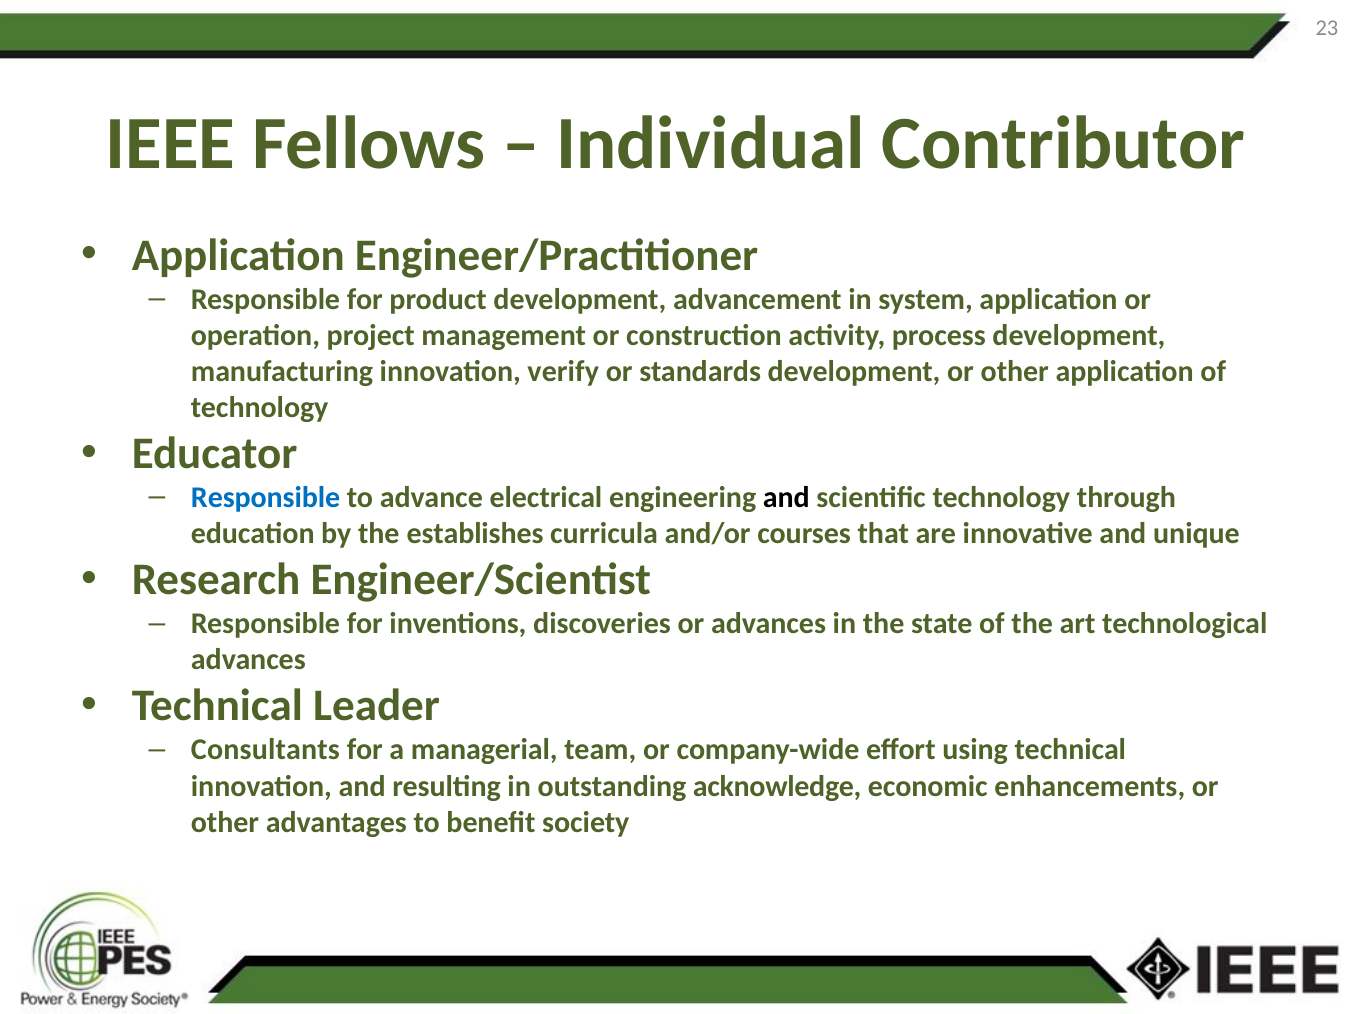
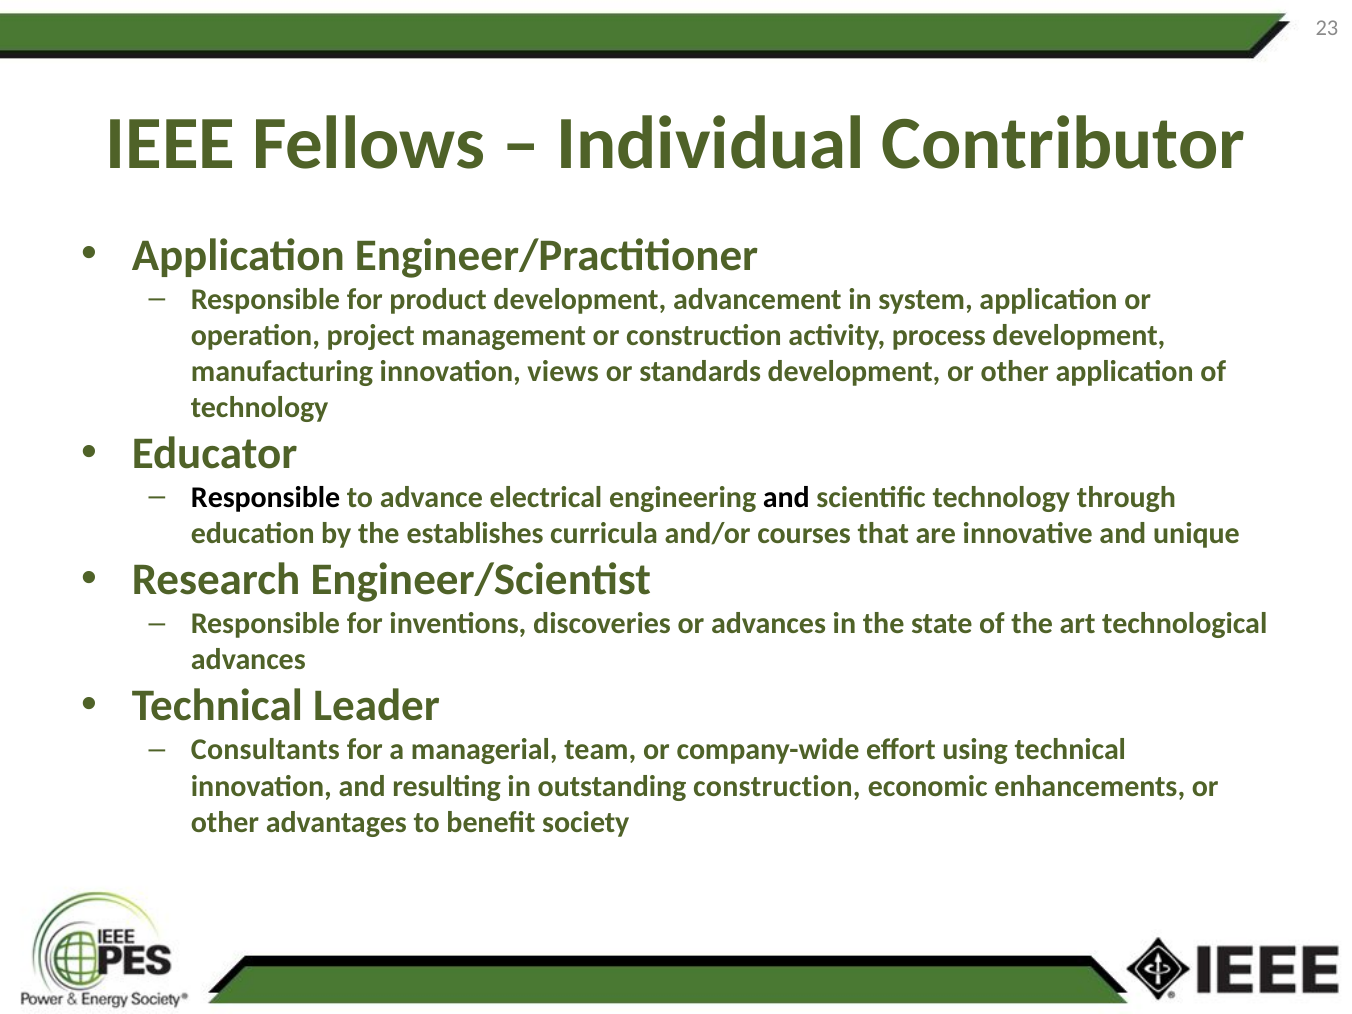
verify: verify -> views (563, 372)
Responsible colour: blue -> black (266, 498)
outstanding acknowledge: acknowledge -> construction (777, 786)
